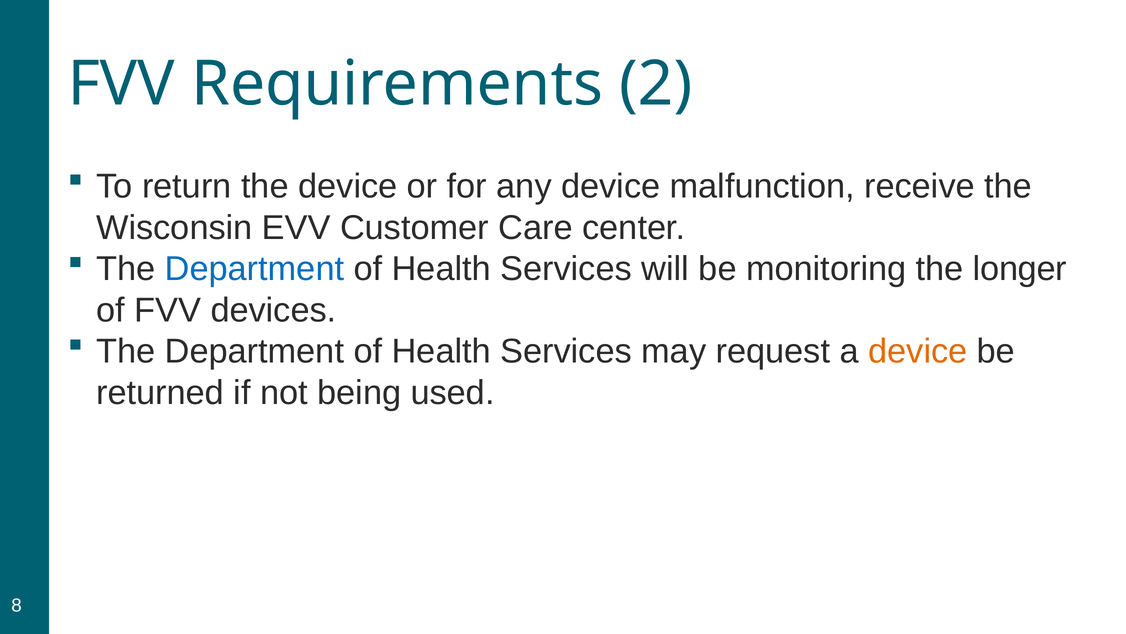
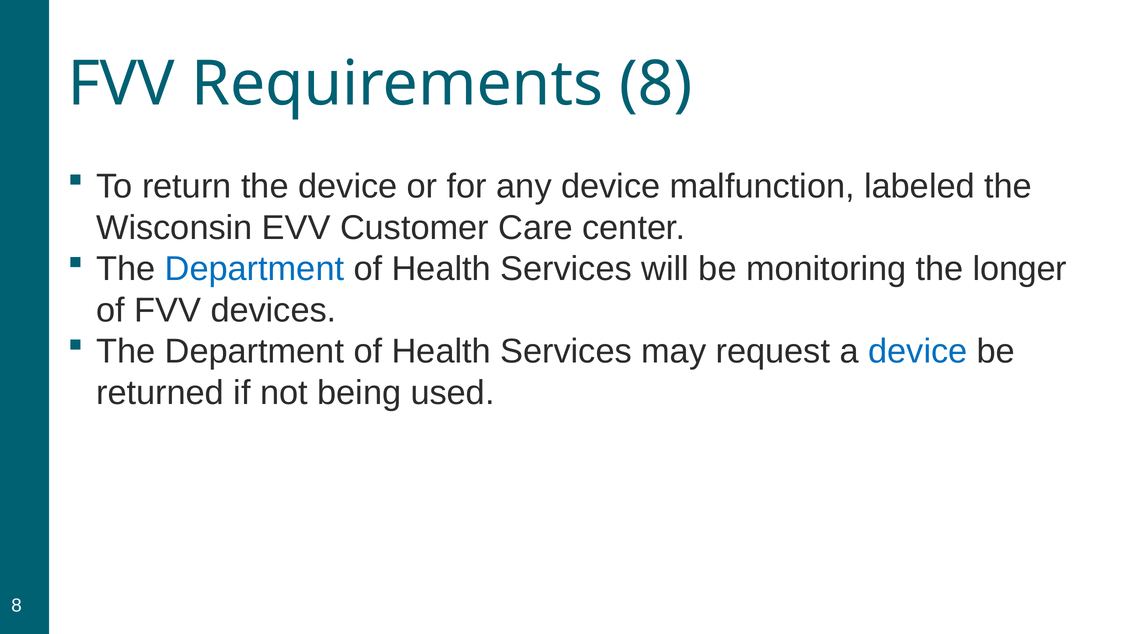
Requirements 2: 2 -> 8 (656, 84)
receive: receive -> labeled (920, 186)
device colour: orange -> blue (918, 351)
